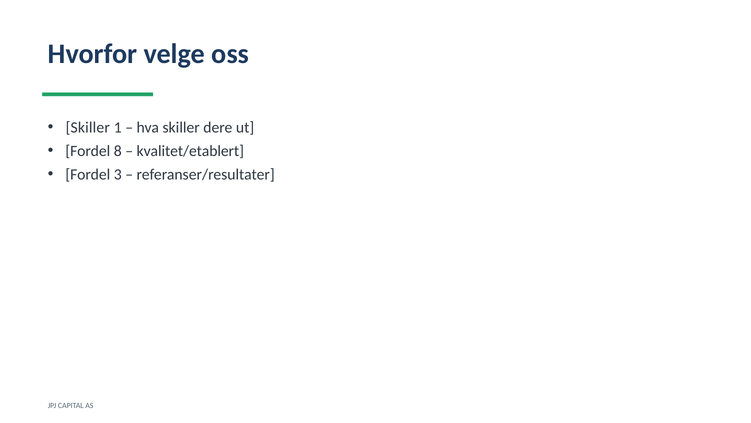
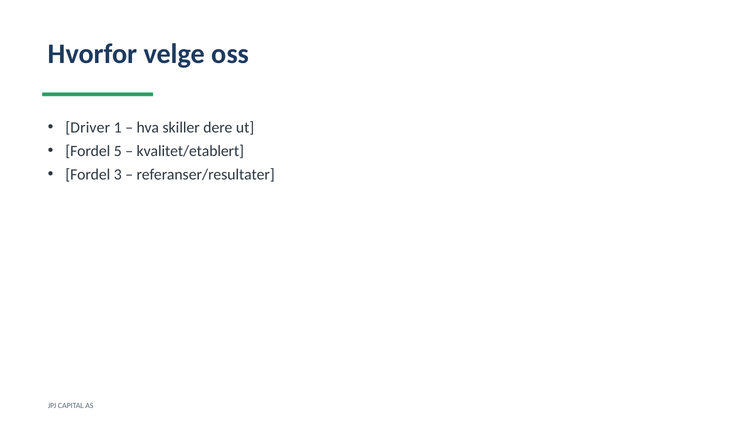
Skiller: Skiller -> Driver (88, 127)
8: 8 -> 5 (118, 151)
